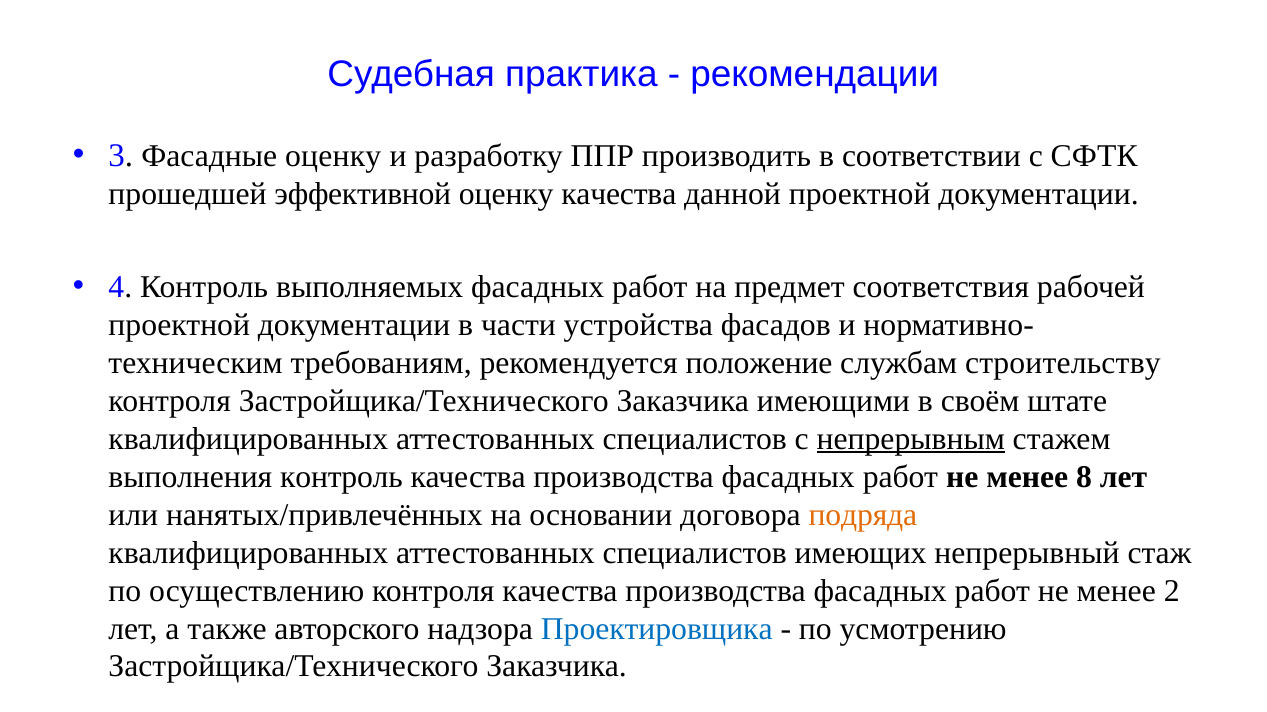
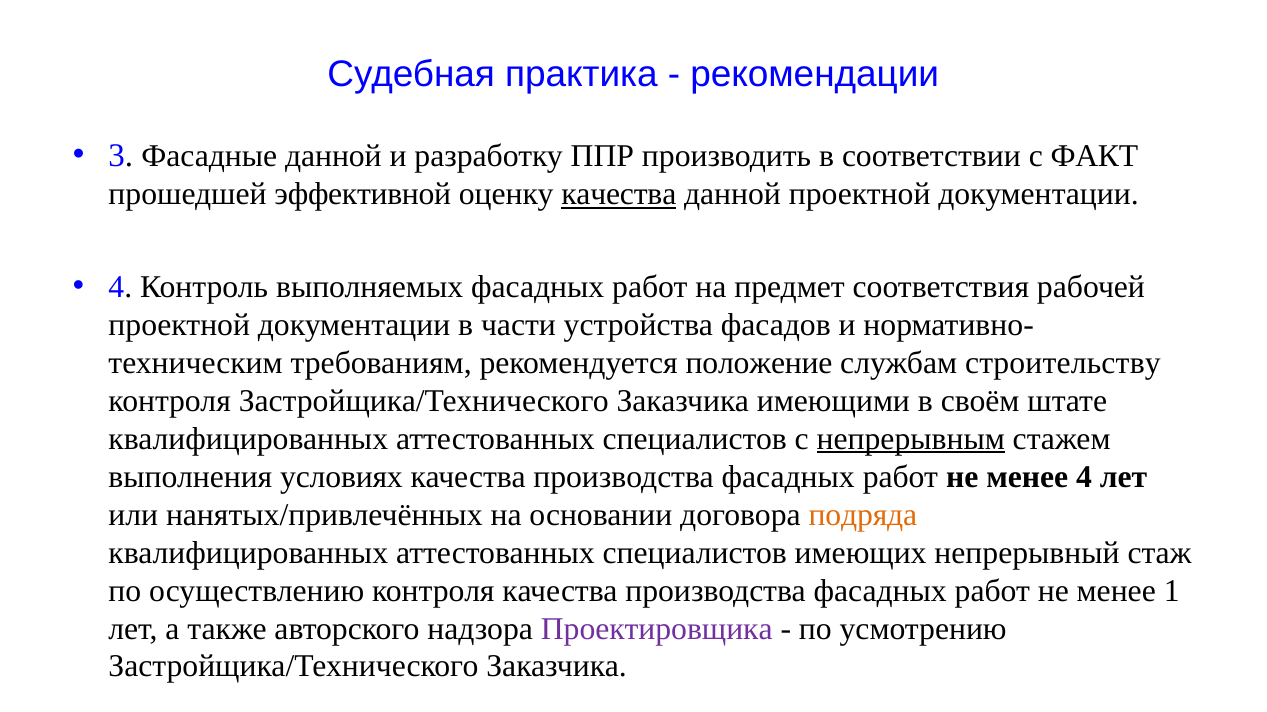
Фасадные оценку: оценку -> данной (333, 156)
СФТК: СФТК -> ФАКТ (1094, 156)
качества underline: none -> present (619, 195)
выполнения контроль: контроль -> условиях (341, 477)
менее 8: 8 -> 4 (1084, 477)
2: 2 -> 1 (1172, 591)
Проектировщика colour: blue -> purple (657, 629)
